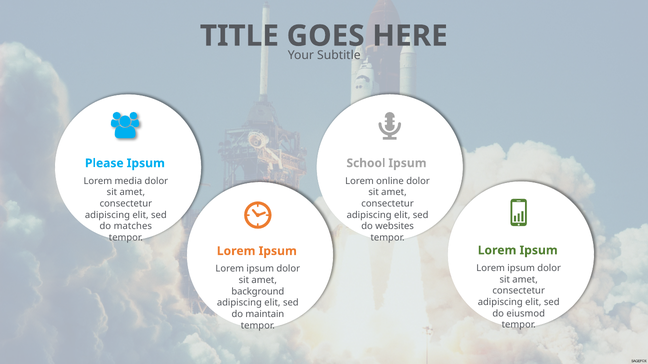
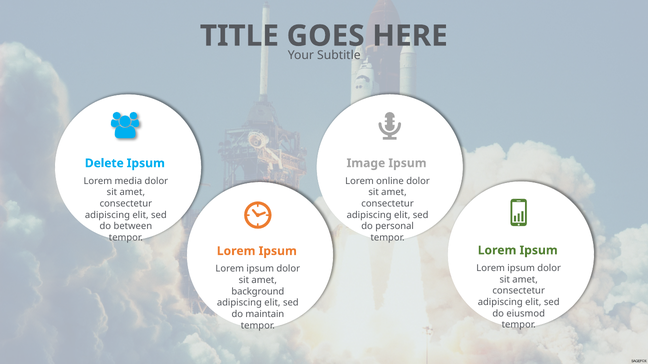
School: School -> Image (366, 163)
Please: Please -> Delete (104, 163)
websites: websites -> personal (395, 227)
matches: matches -> between (133, 227)
